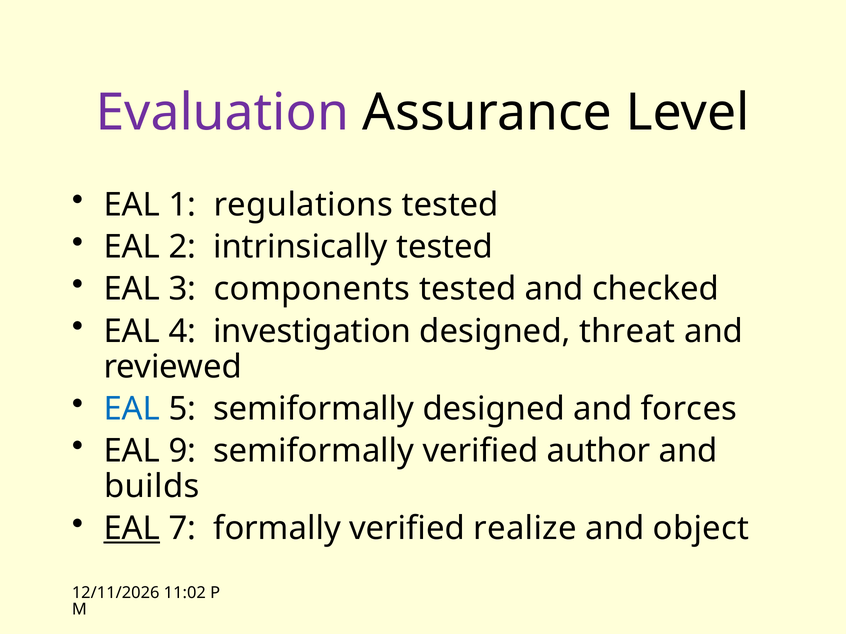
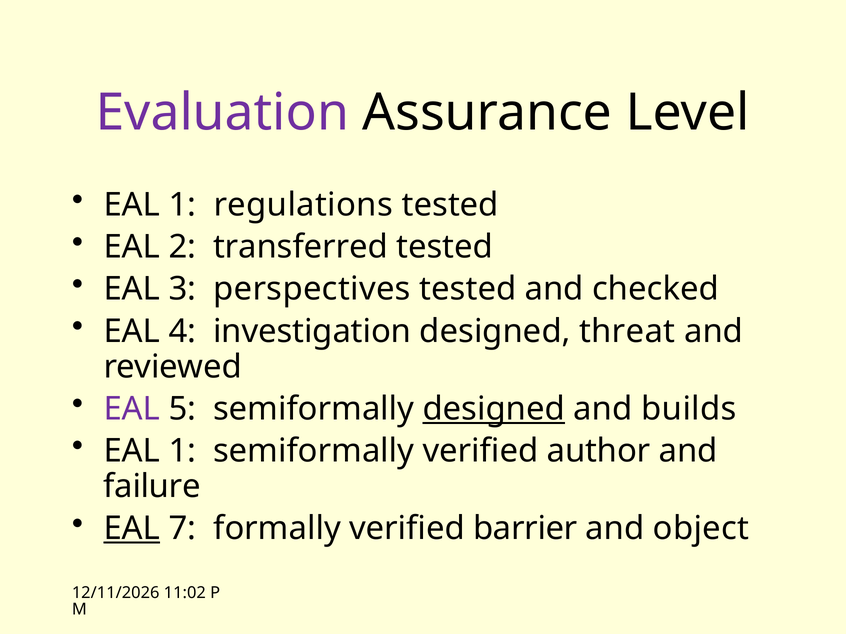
intrinsically: intrinsically -> transferred (300, 247)
components: components -> perspectives (312, 289)
EAL colour: blue -> purple (132, 409)
designed underline: none -> present (494, 409)
forces: forces -> builds (689, 409)
9: 9 -> 1 (182, 451)
builds: builds -> failure (152, 487)
realize: realize -> barrier (525, 529)
